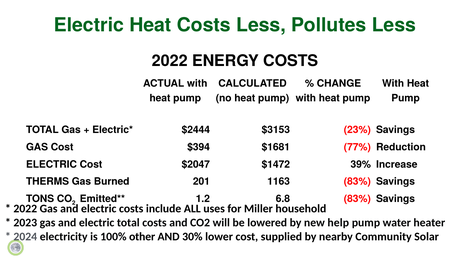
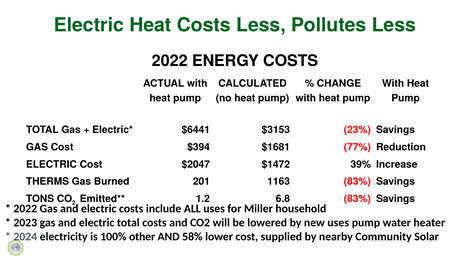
$2444: $2444 -> $6441 (196, 130)
new help: help -> uses (338, 223)
30%: 30% -> 58% (192, 237)
